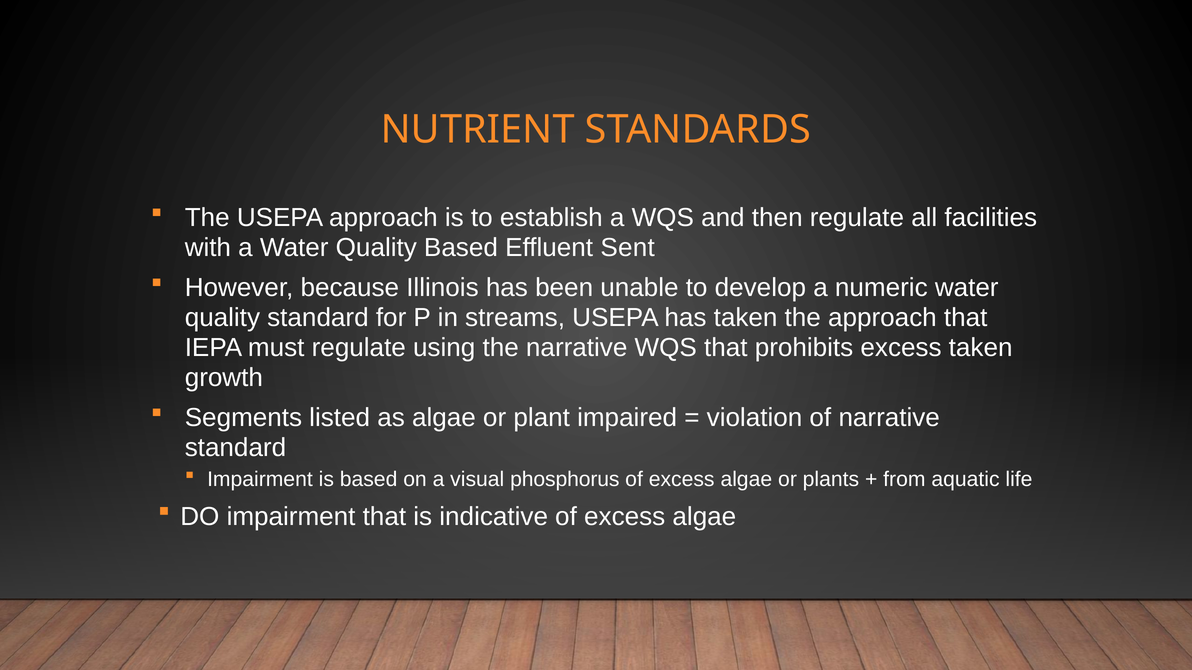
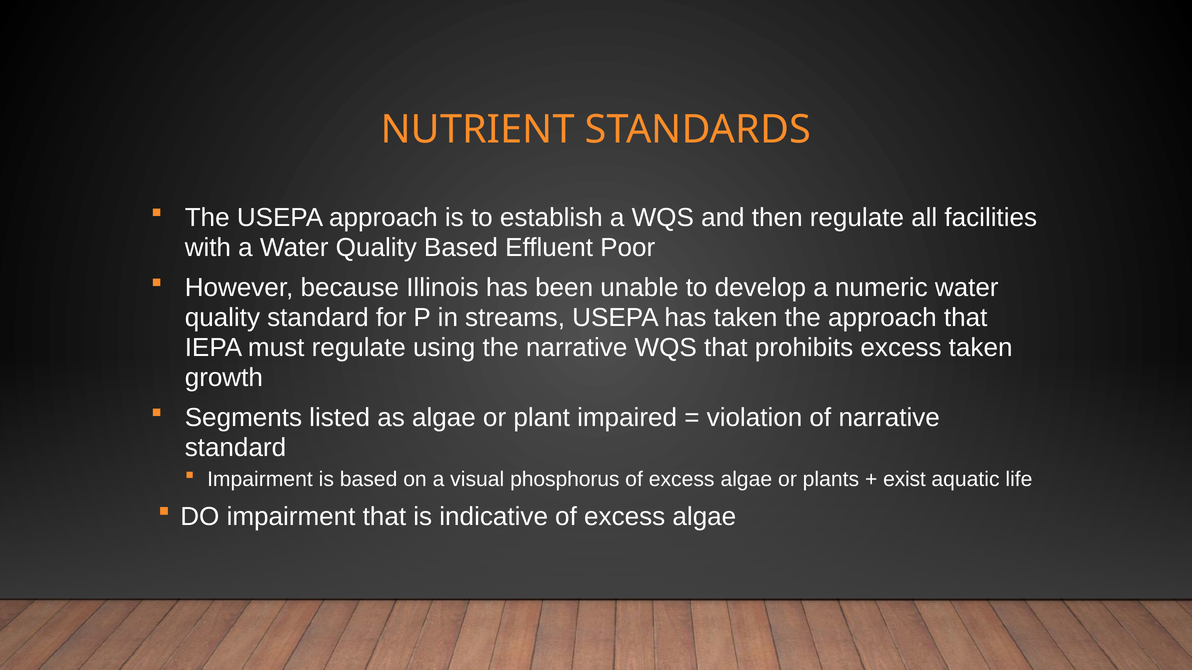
Sent: Sent -> Poor (628, 248)
from: from -> exist (904, 480)
